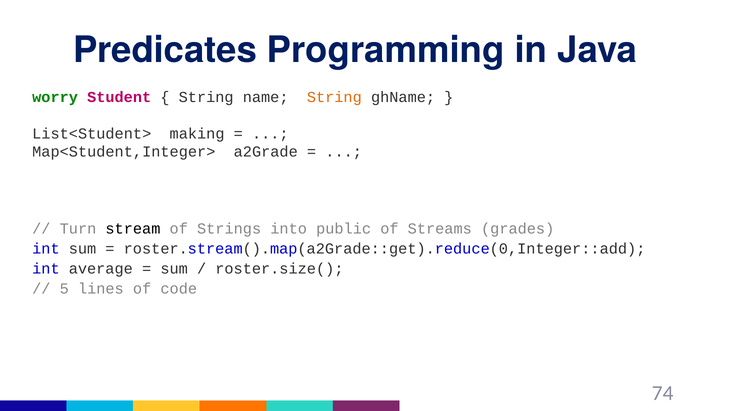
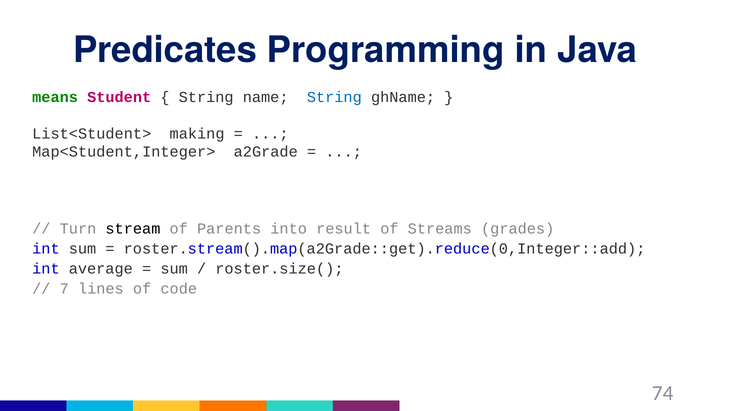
worry: worry -> means (55, 97)
String colour: orange -> blue (334, 97)
Strings: Strings -> Parents (229, 229)
public: public -> result (344, 229)
5: 5 -> 7 (64, 289)
